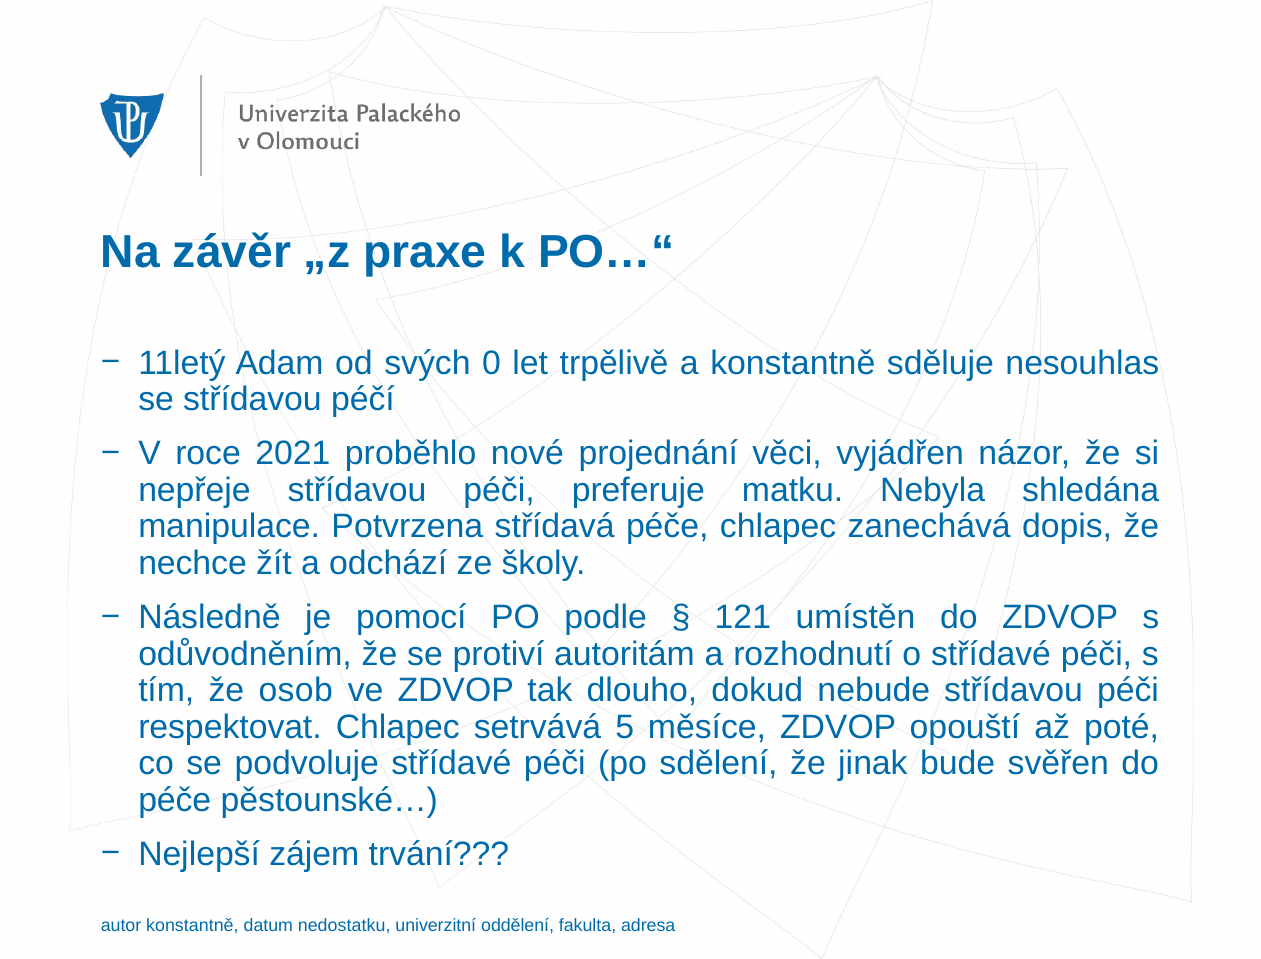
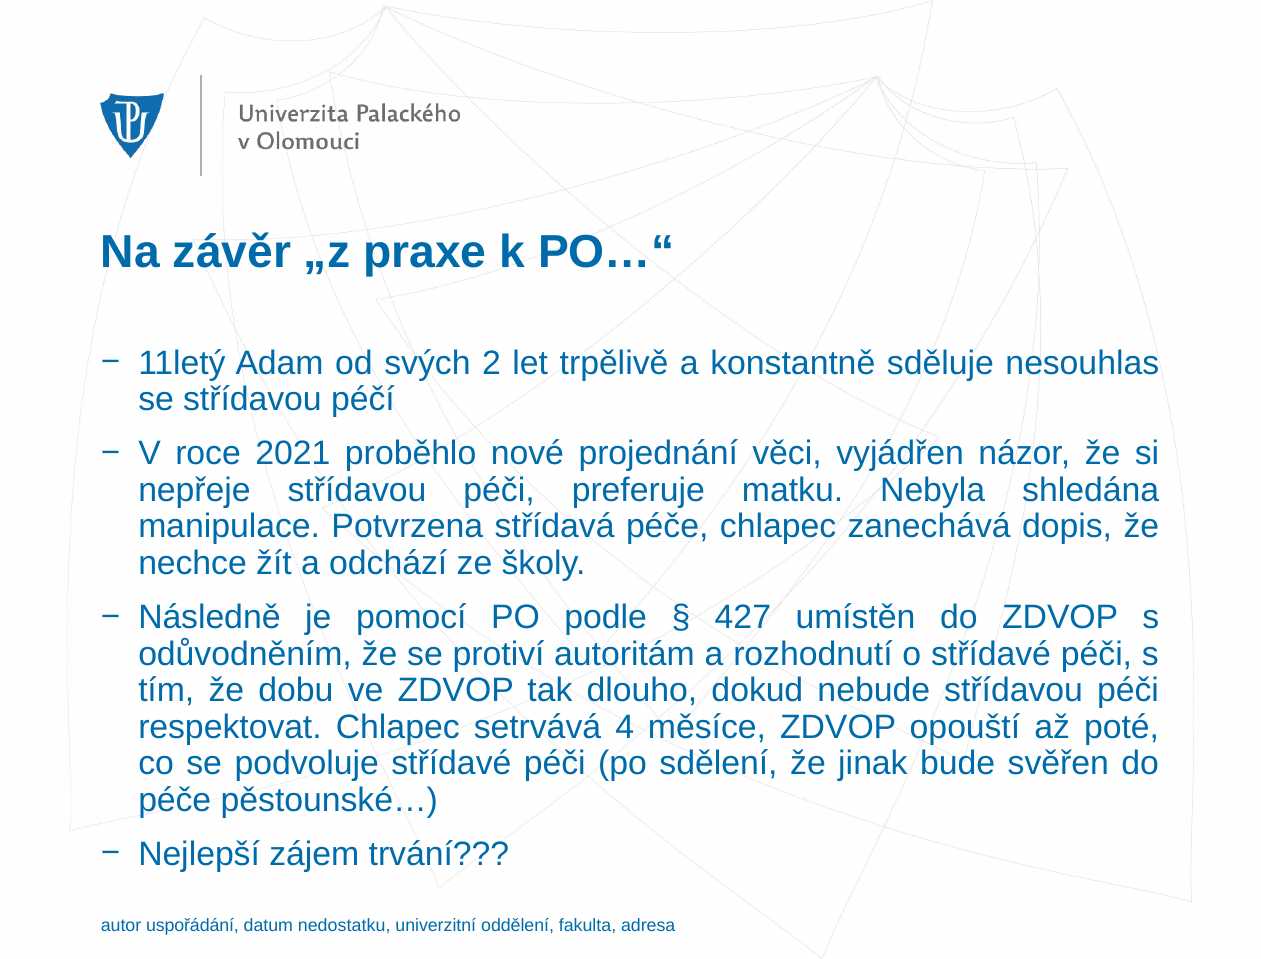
0: 0 -> 2 (492, 363)
121: 121 -> 427 (743, 617)
osob: osob -> dobu (296, 690)
5: 5 -> 4 (625, 727)
autor konstantně: konstantně -> uspořádání (192, 925)
